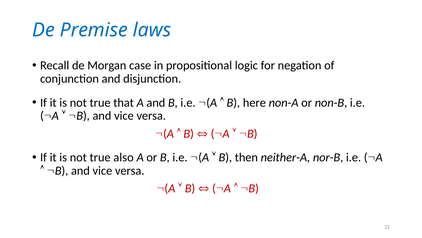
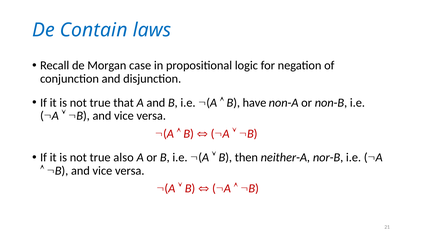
Premise: Premise -> Contain (94, 30)
here: here -> have (254, 102)
